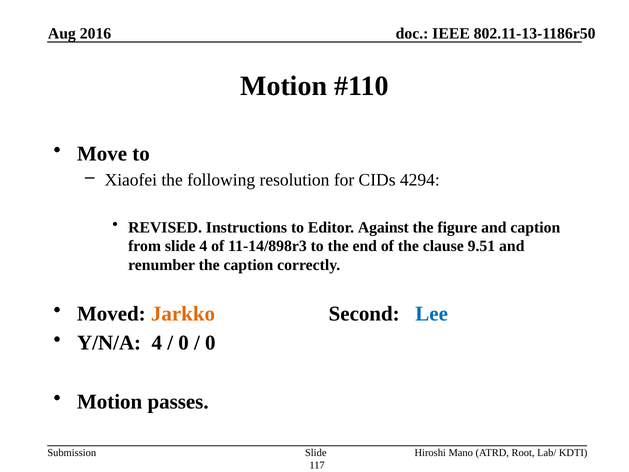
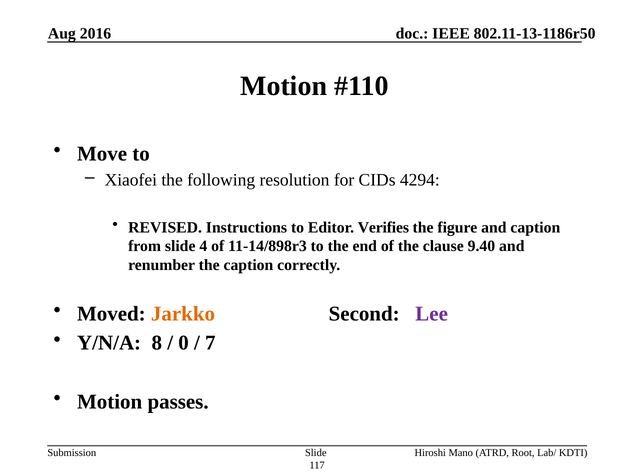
Against: Against -> Verifies (383, 227)
9.51: 9.51 -> 9.40 (481, 246)
Lee colour: blue -> purple (432, 314)
Y/N/A 4: 4 -> 8 (157, 343)
0: 0 -> 7 (210, 343)
